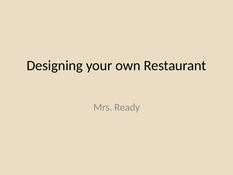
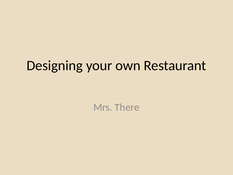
Ready: Ready -> There (127, 107)
